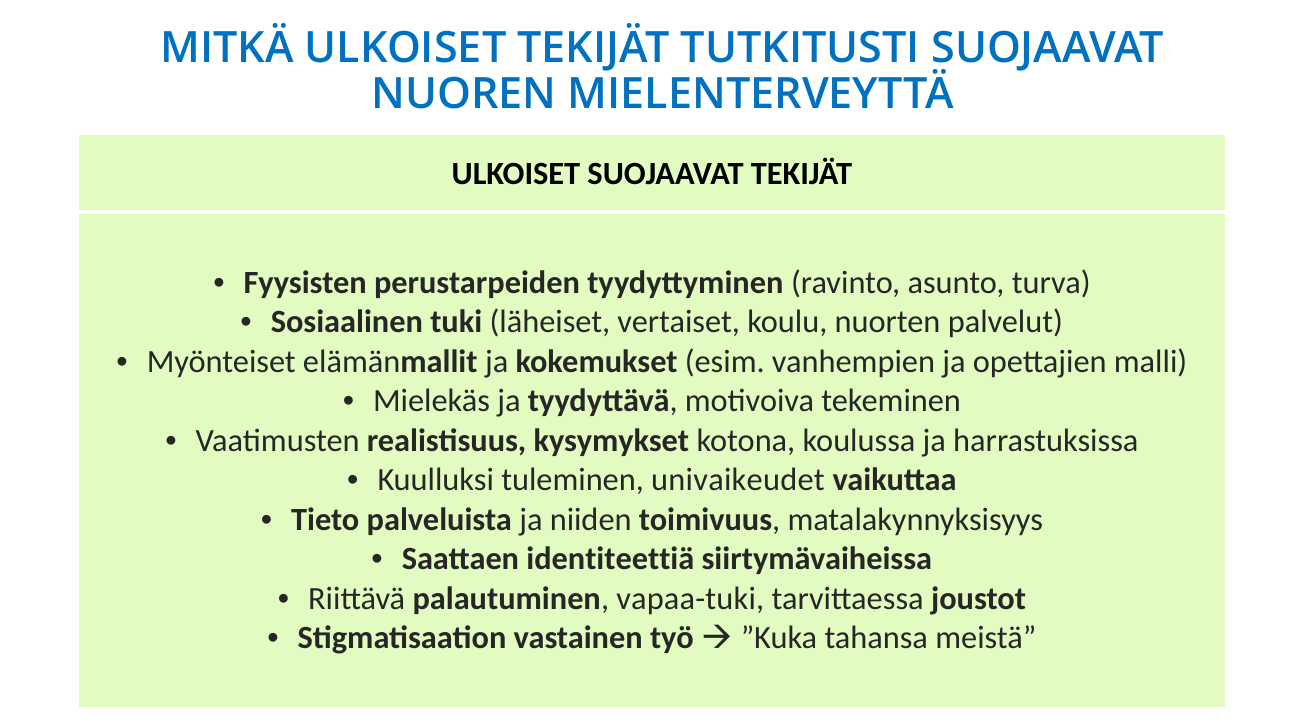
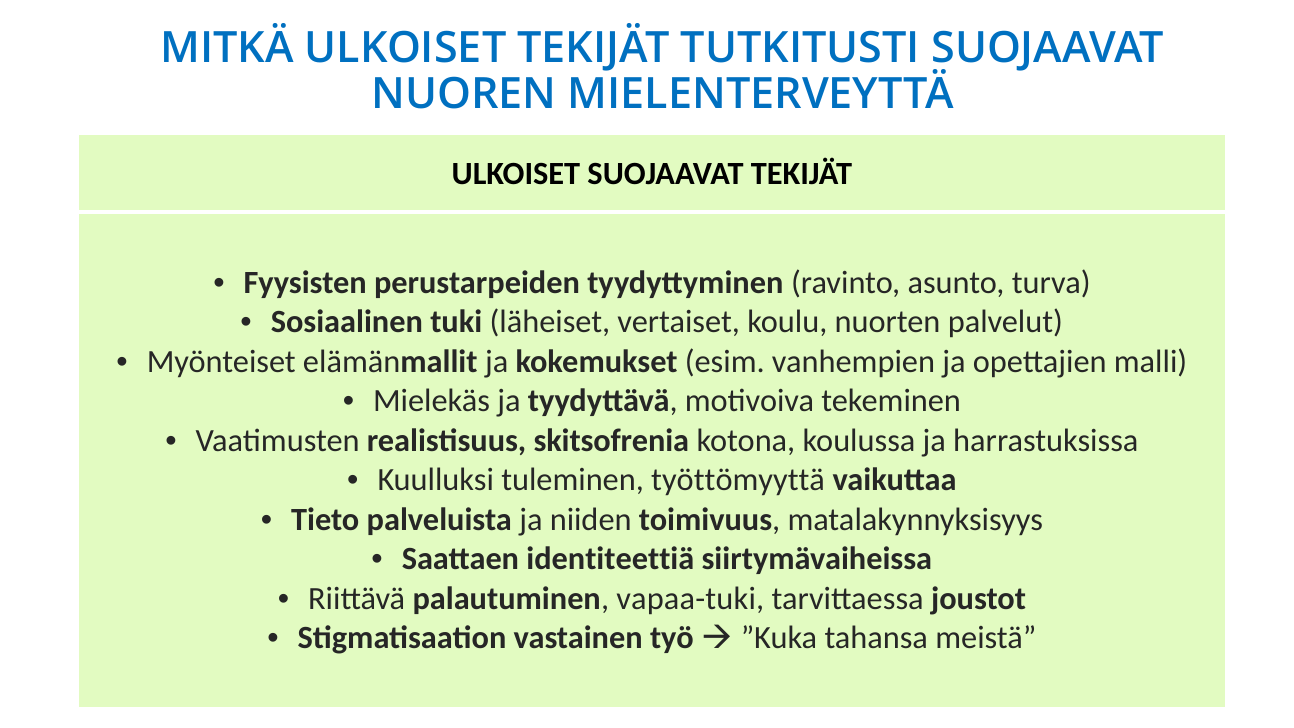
kysymykset: kysymykset -> skitsofrenia (611, 440)
univaikeudet: univaikeudet -> työttömyyttä (738, 480)
